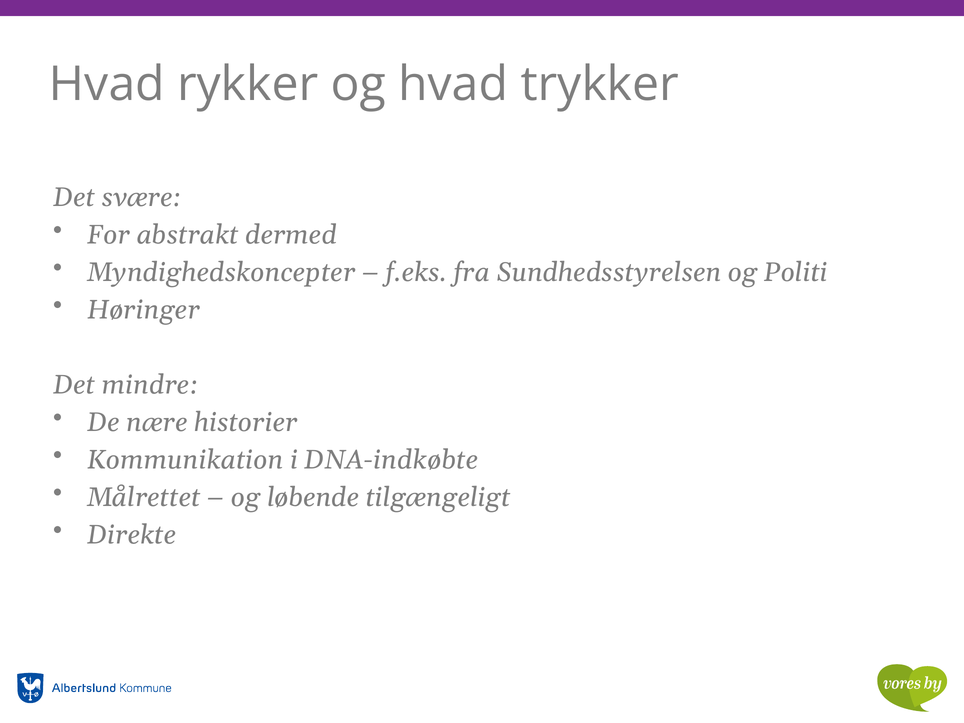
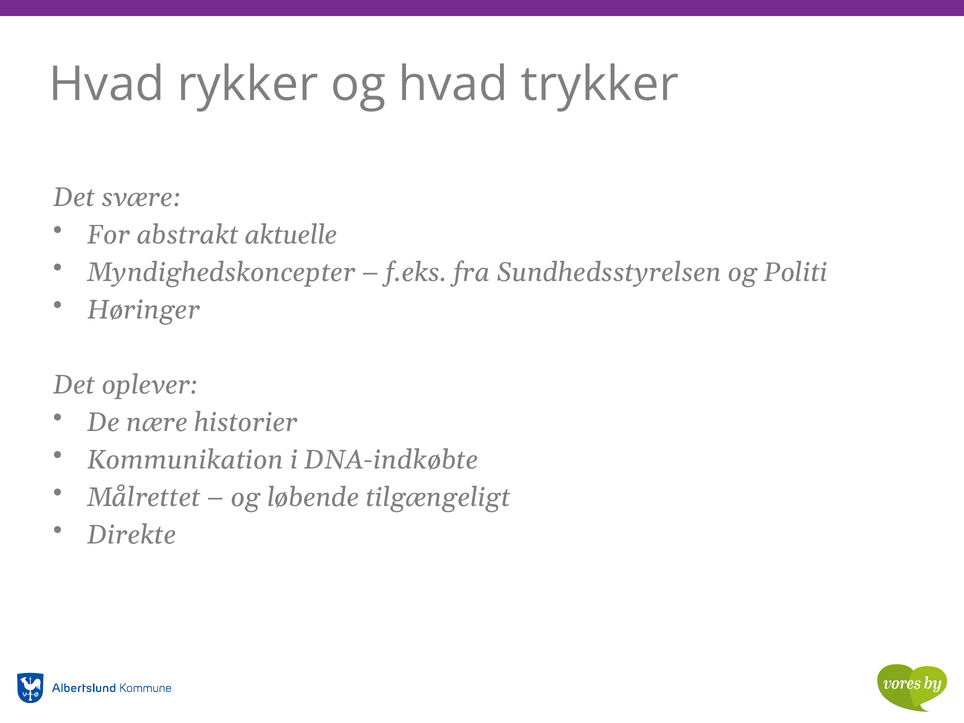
dermed: dermed -> aktuelle (291, 235)
mindre: mindre -> oplever (151, 385)
